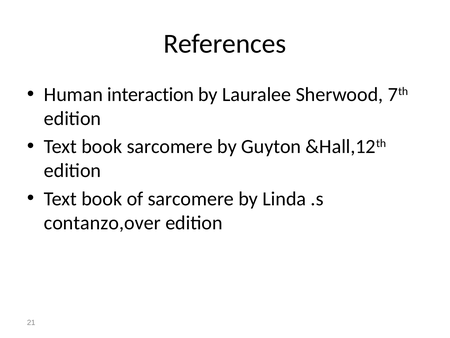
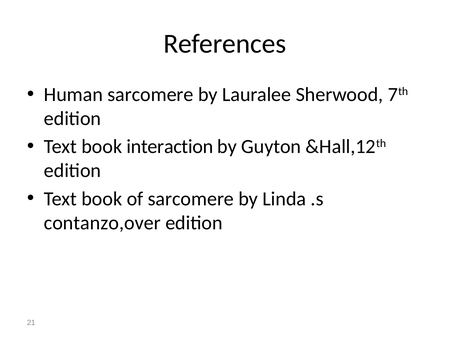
Human interaction: interaction -> sarcomere (150, 94)
book sarcomere: sarcomere -> interaction (170, 146)
